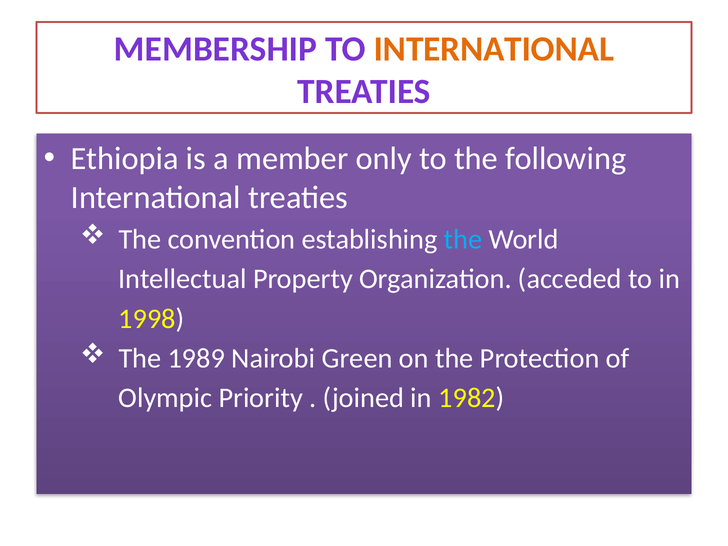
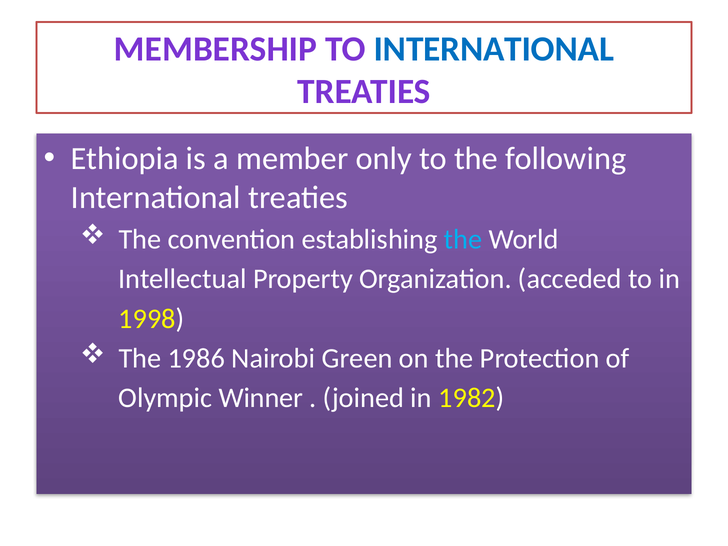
INTERNATIONAL colour: orange -> blue (494, 49)
1989: 1989 -> 1986 (196, 358)
Priority: Priority -> Winner (261, 398)
